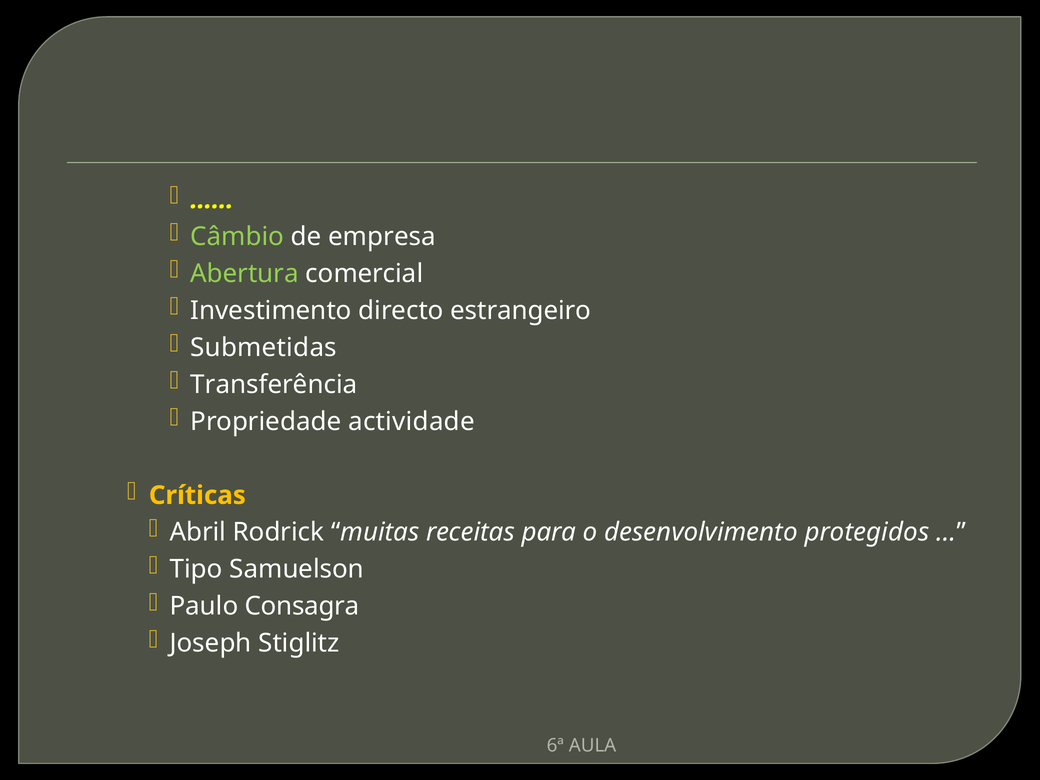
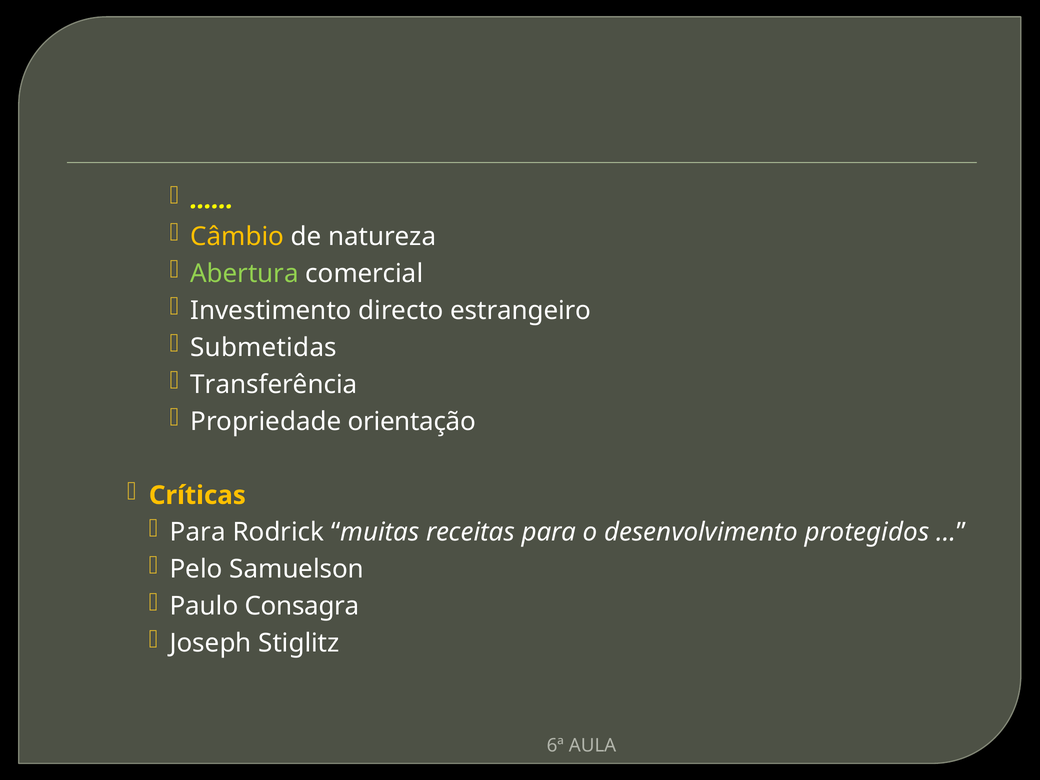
Câmbio colour: light green -> yellow (237, 237)
empresa: empresa -> natureza (382, 237)
actividade: actividade -> orientação (412, 421)
Abril: Abril -> Para (198, 532)
Tipo: Tipo -> Pelo (196, 569)
